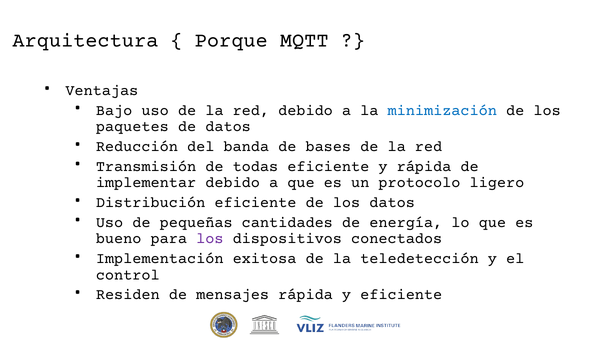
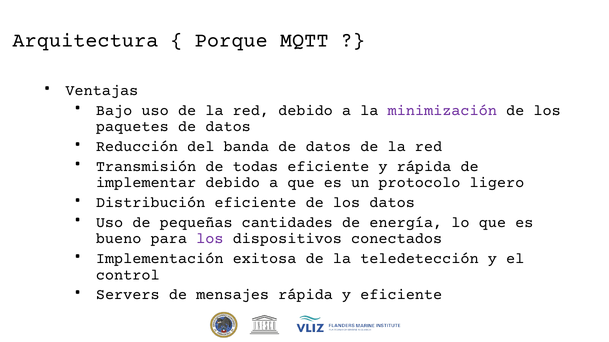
minimización colour: blue -> purple (442, 110)
bases: bases -> datos (328, 146)
Residen: Residen -> Servers (128, 295)
